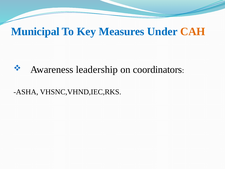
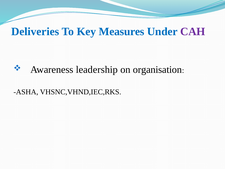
Municipal: Municipal -> Deliveries (35, 32)
CAH colour: orange -> purple (193, 32)
coordinators: coordinators -> organisation (157, 69)
